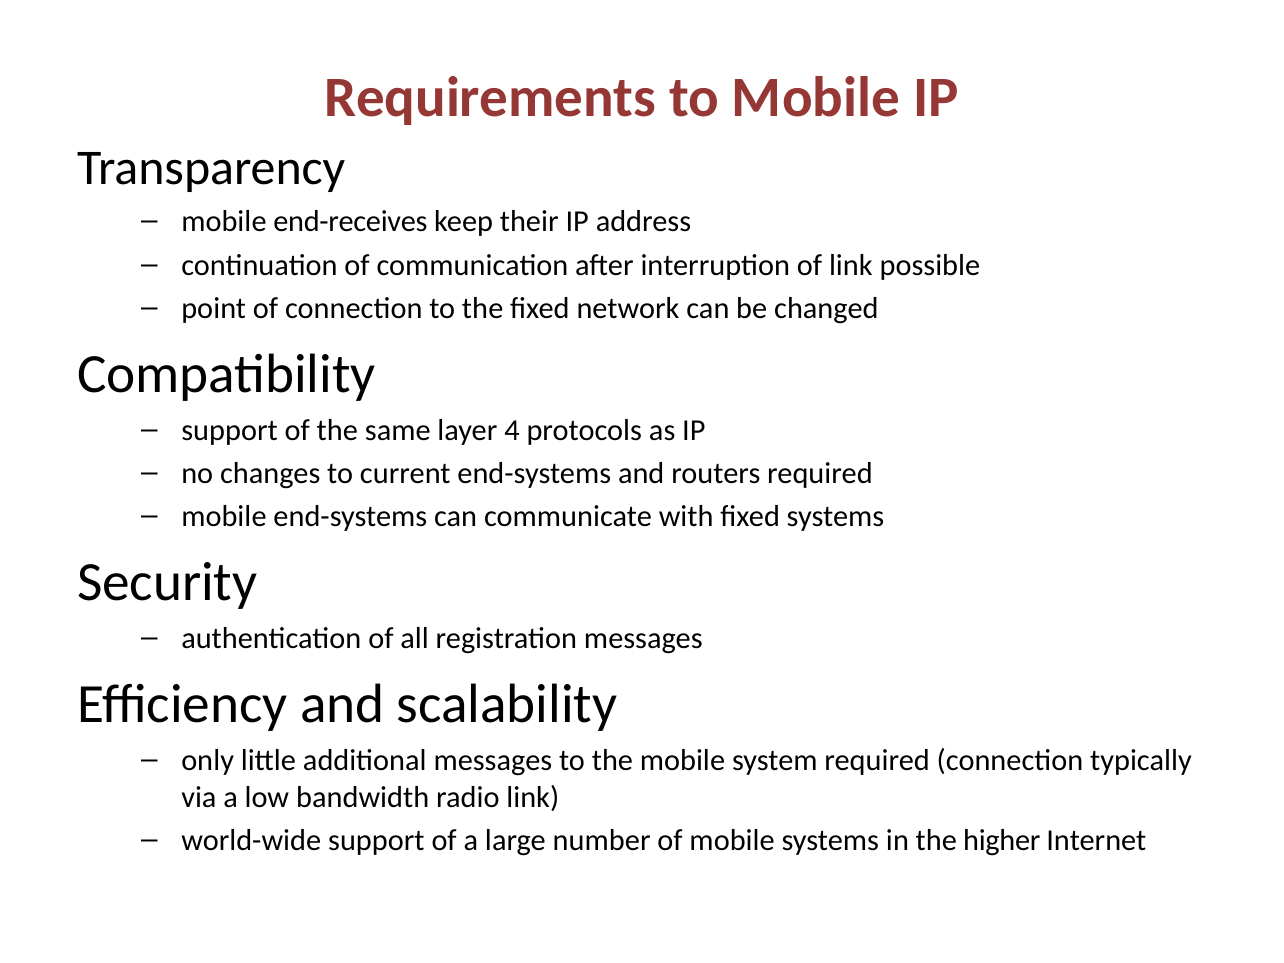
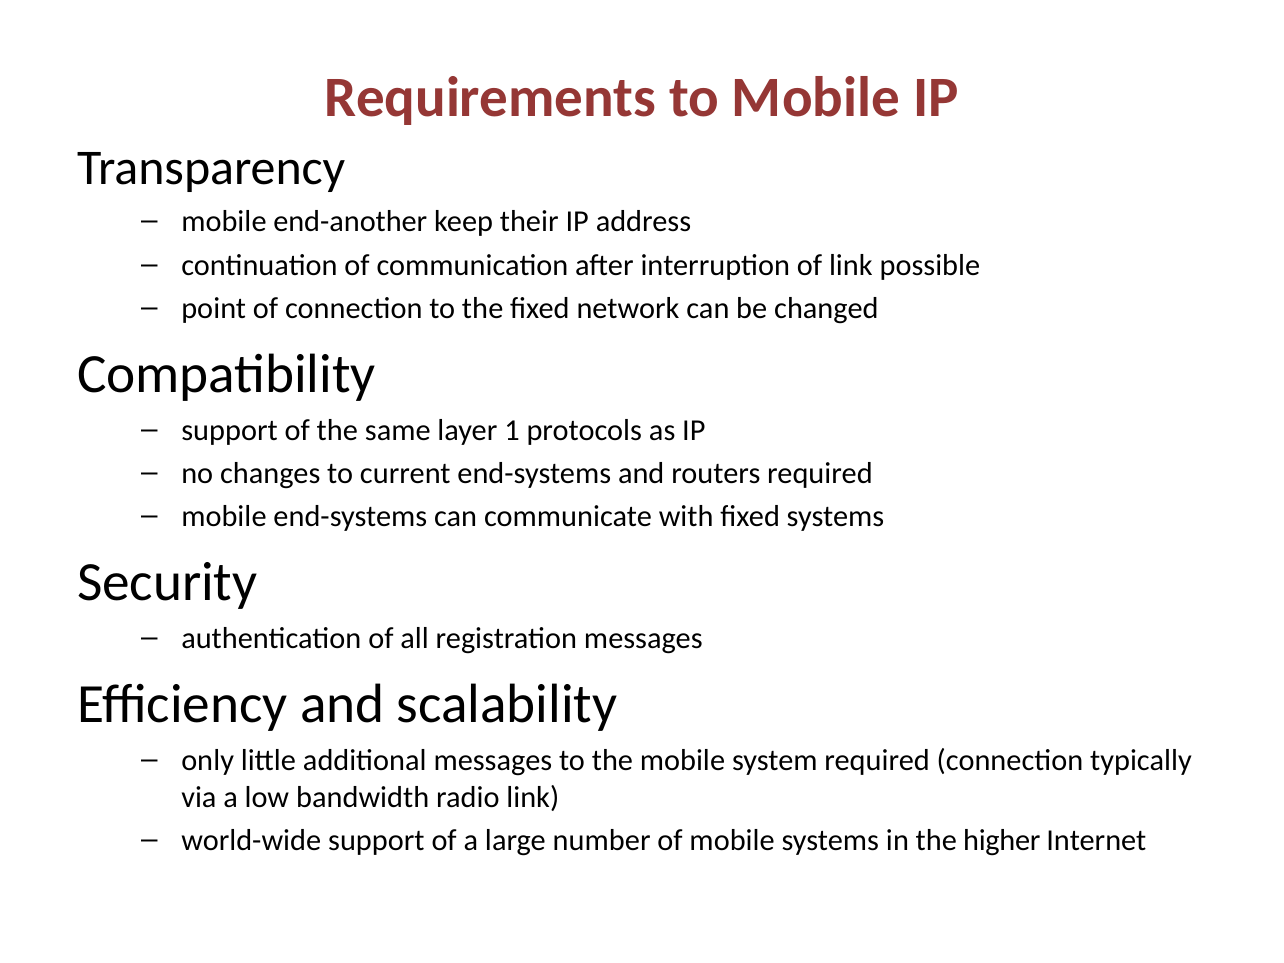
end-receives: end-receives -> end-another (350, 222)
4: 4 -> 1 (512, 430)
